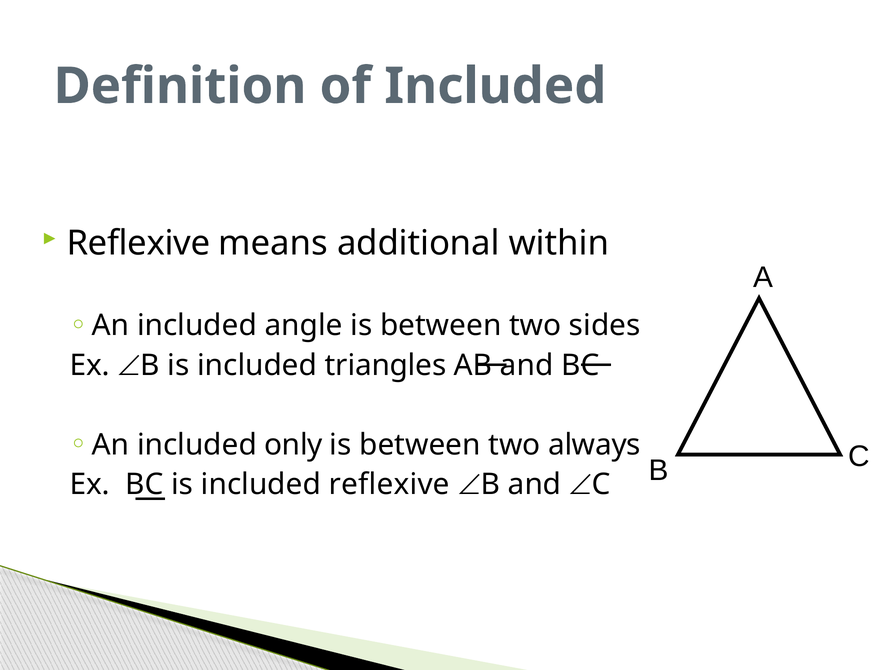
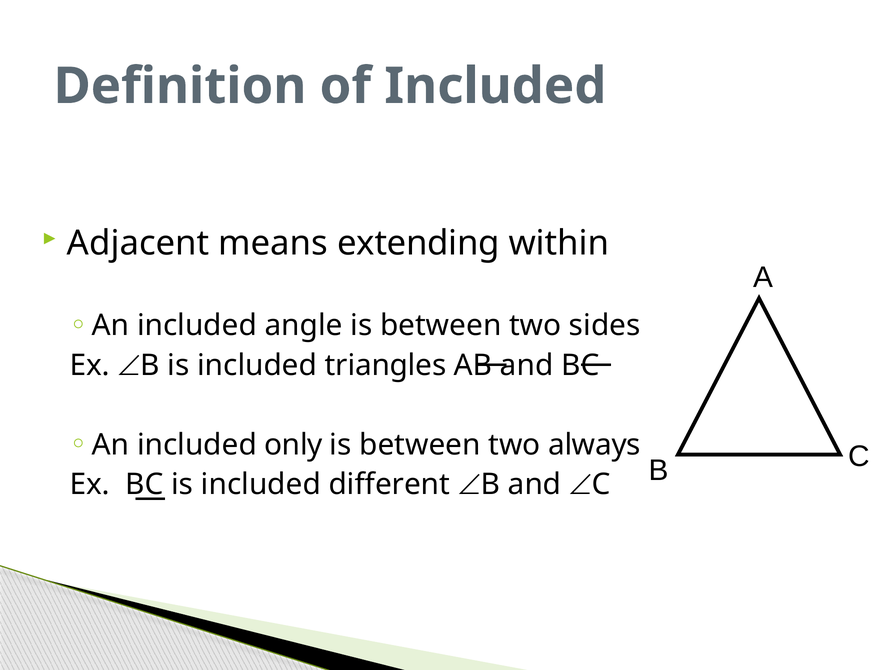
Reflexive: Reflexive -> Adjacent (138, 244)
additional: additional -> extending (418, 244)
included reflexive: reflexive -> different (389, 485)
